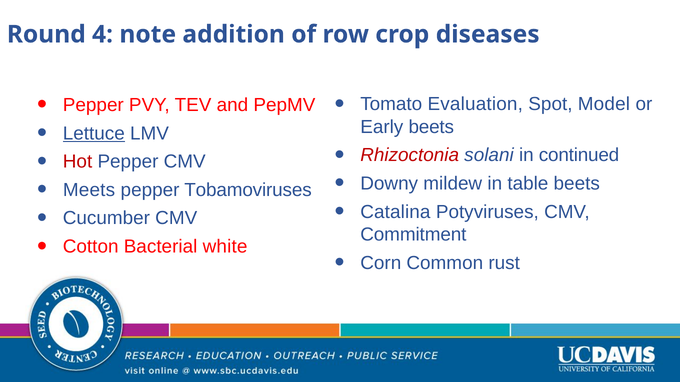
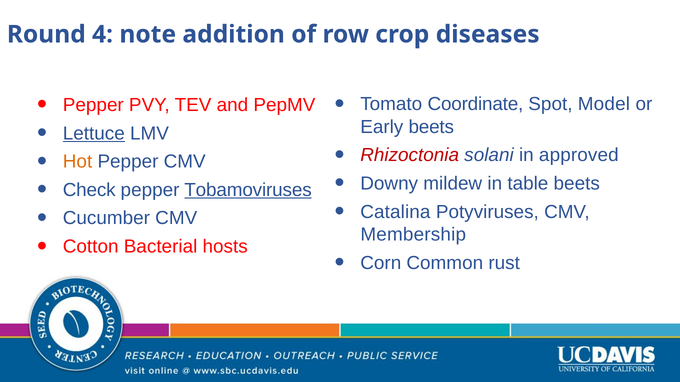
Evaluation: Evaluation -> Coordinate (475, 104)
continued: continued -> approved (579, 155)
Hot colour: red -> orange (78, 162)
Meets: Meets -> Check (89, 190)
Tobamoviruses underline: none -> present (248, 190)
Commitment: Commitment -> Membership (413, 235)
white: white -> hosts (225, 247)
